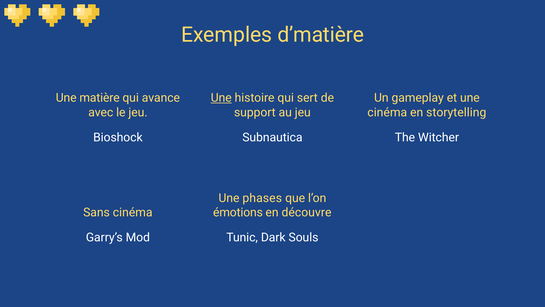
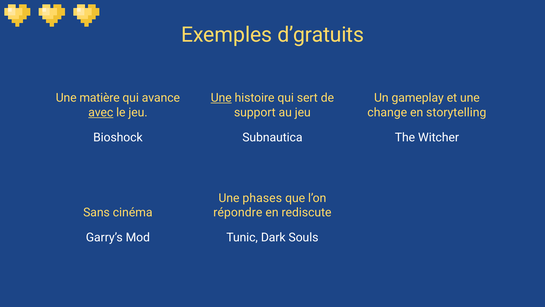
d’matière: d’matière -> d’gratuits (321, 35)
avec underline: none -> present (101, 112)
cinéma: cinéma -> change (387, 112)
émotions: émotions -> répondre (238, 212)
découvre: découvre -> rediscute (307, 212)
